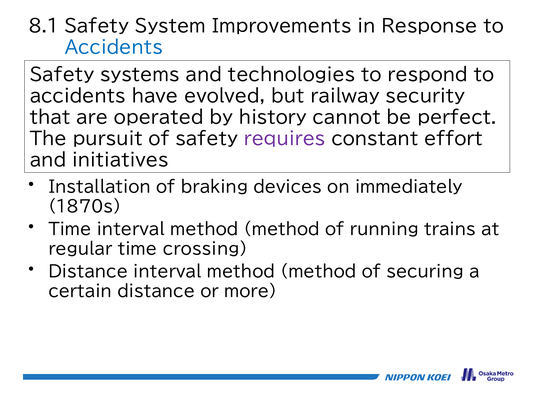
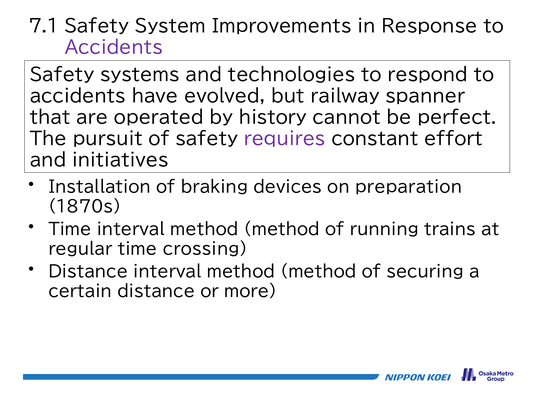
8.1: 8.1 -> 7.1 (43, 26)
Accidents colour: blue -> purple (114, 48)
security: security -> spanner (425, 96)
immediately: immediately -> preparation (409, 187)
